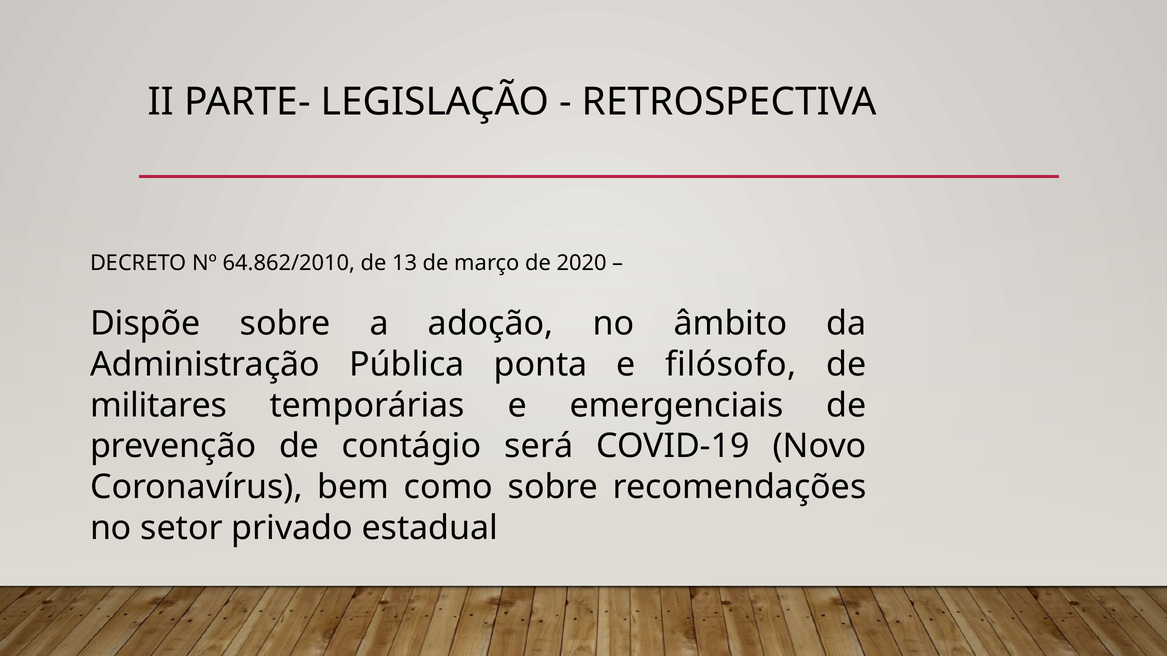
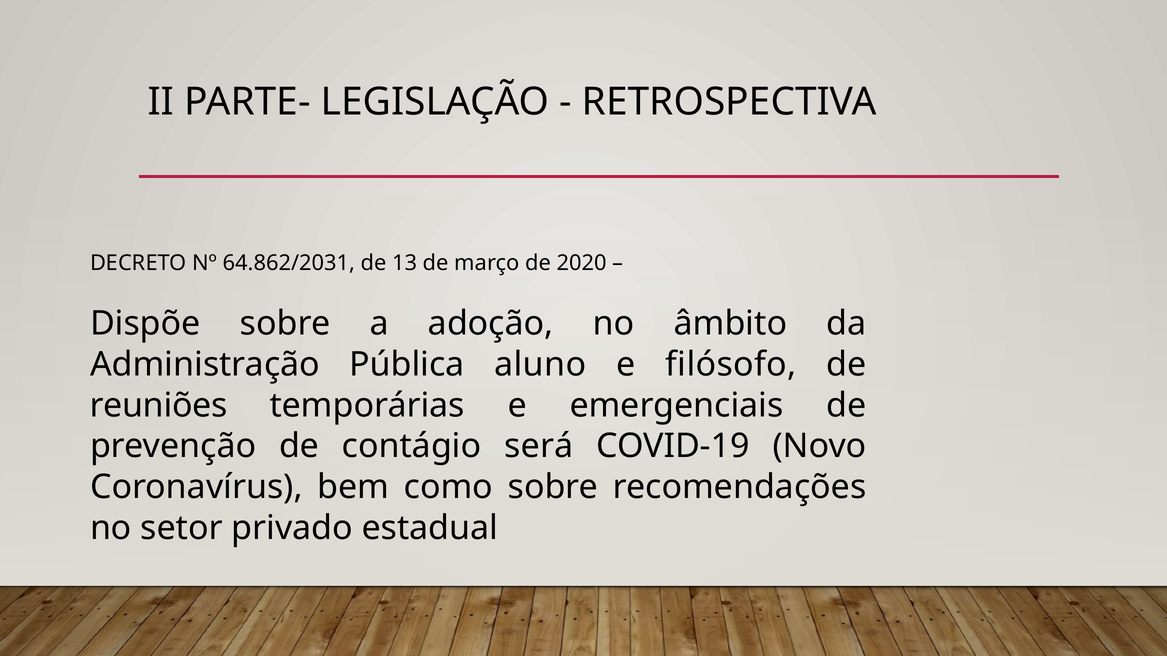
64.862/2010: 64.862/2010 -> 64.862/2031 (289, 263)
ponta: ponta -> aluno (540, 365)
militares: militares -> reuniões (159, 406)
